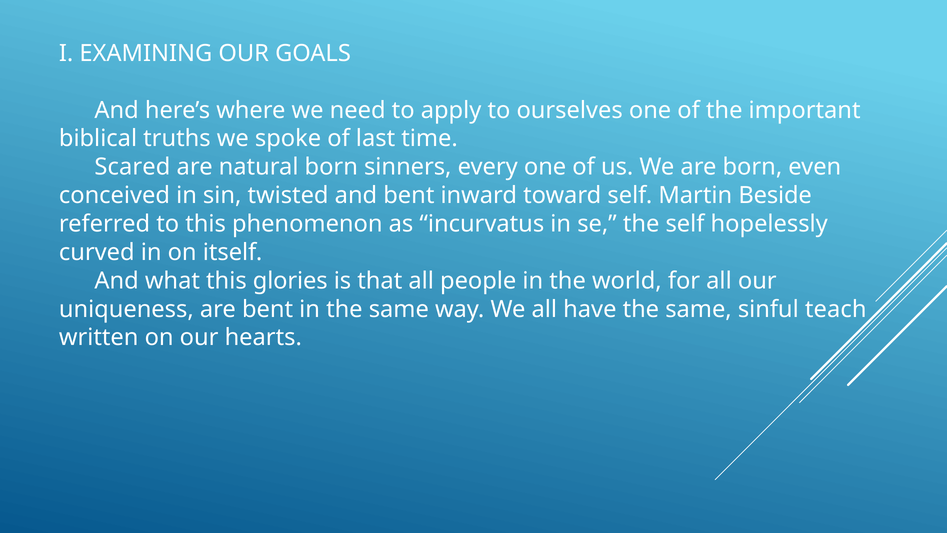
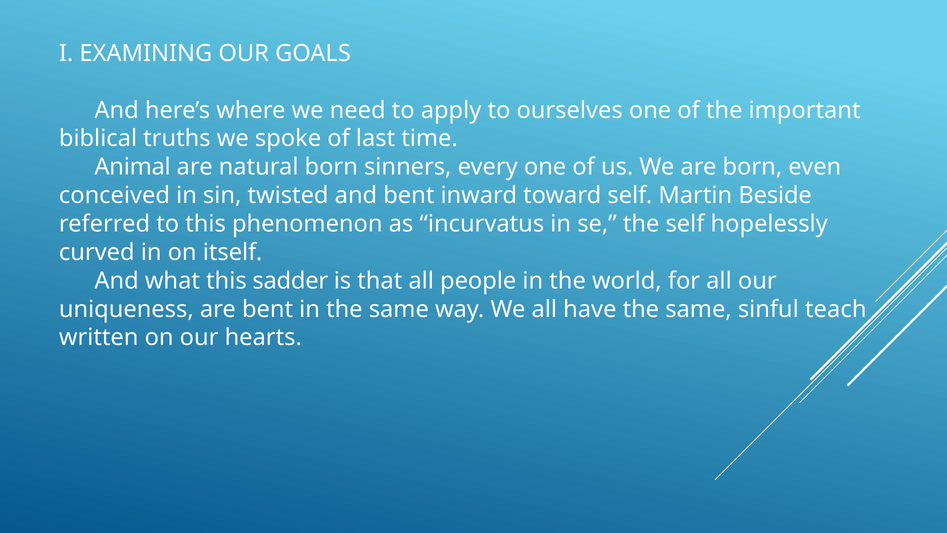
Scared: Scared -> Animal (133, 167)
glories: glories -> sadder (290, 281)
